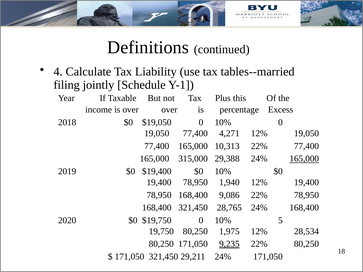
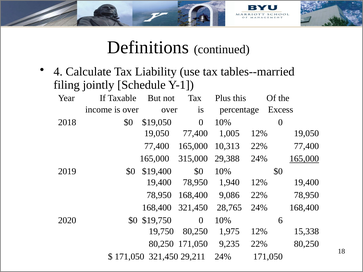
4,271: 4,271 -> 1,005 (229, 133)
5: 5 -> 6 (280, 221)
28,534: 28,534 -> 15,338 (306, 231)
9,235 underline: present -> none (229, 244)
